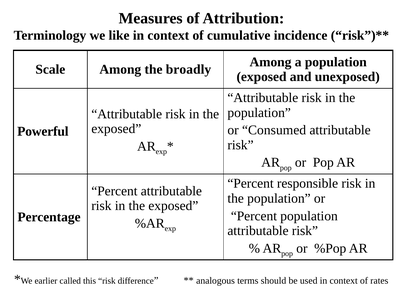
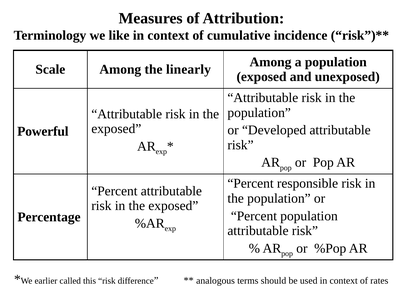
broadly: broadly -> linearly (188, 69)
Consumed: Consumed -> Developed (274, 130)
